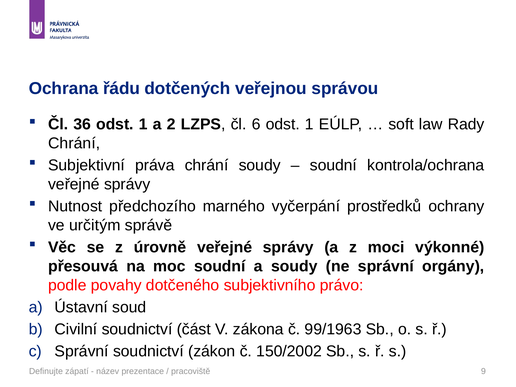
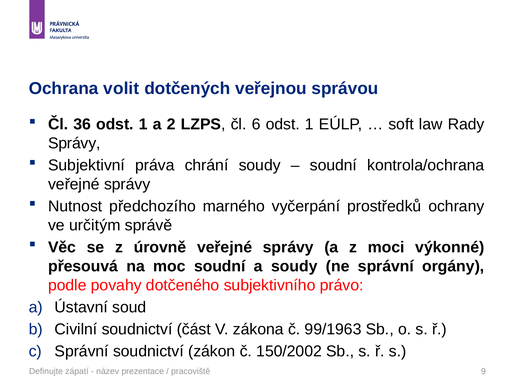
řádu: řádu -> volit (121, 88)
Chrání: Chrání -> Správy (74, 143)
